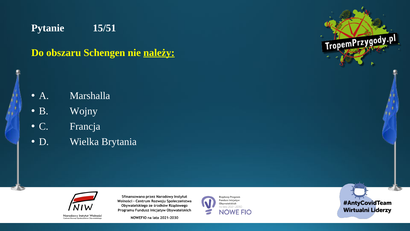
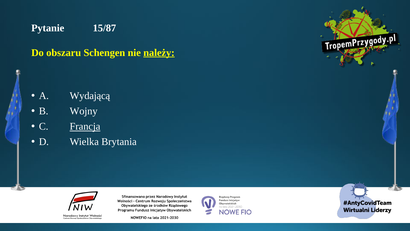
15/51: 15/51 -> 15/87 (104, 28)
Marshalla: Marshalla -> Wydającą (90, 96)
Francja underline: none -> present (85, 126)
